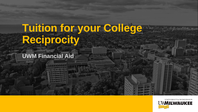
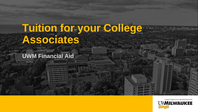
Reciprocity: Reciprocity -> Associates (51, 40)
